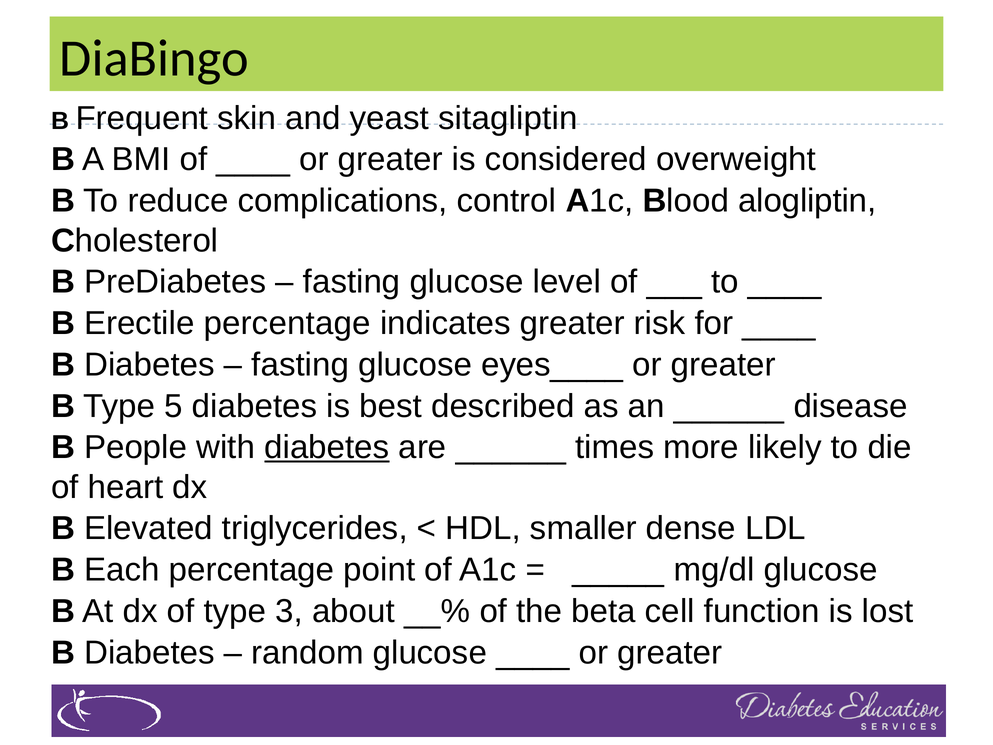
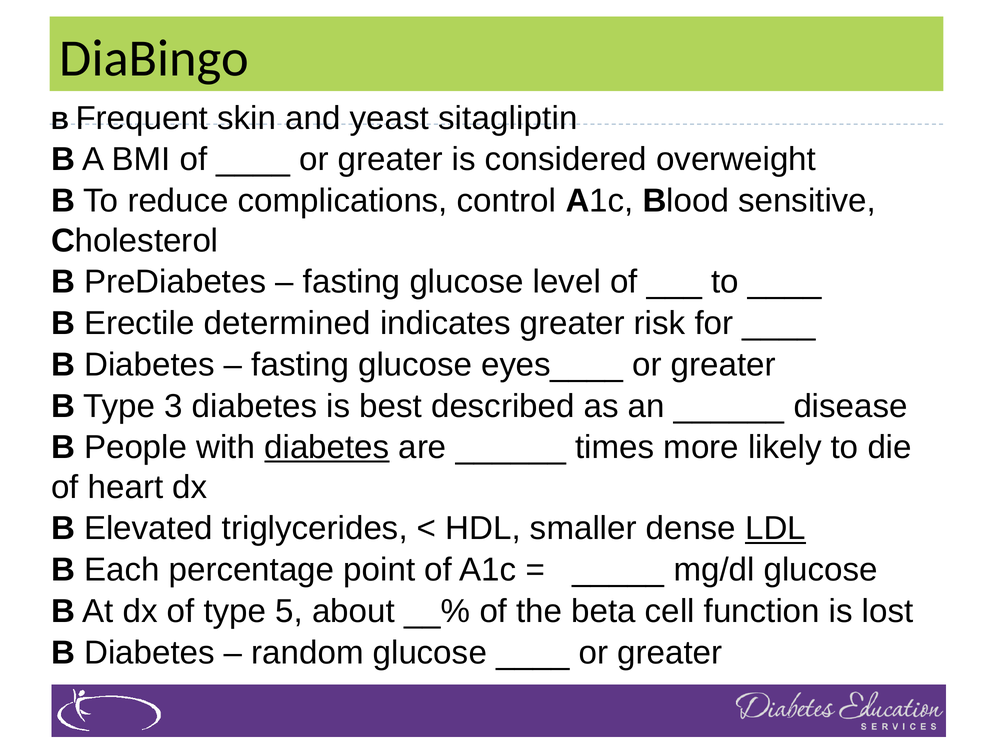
alogliptin: alogliptin -> sensitive (807, 201)
Erectile percentage: percentage -> determined (287, 323)
5: 5 -> 3 (174, 406)
LDL underline: none -> present (775, 528)
3: 3 -> 5 (289, 611)
